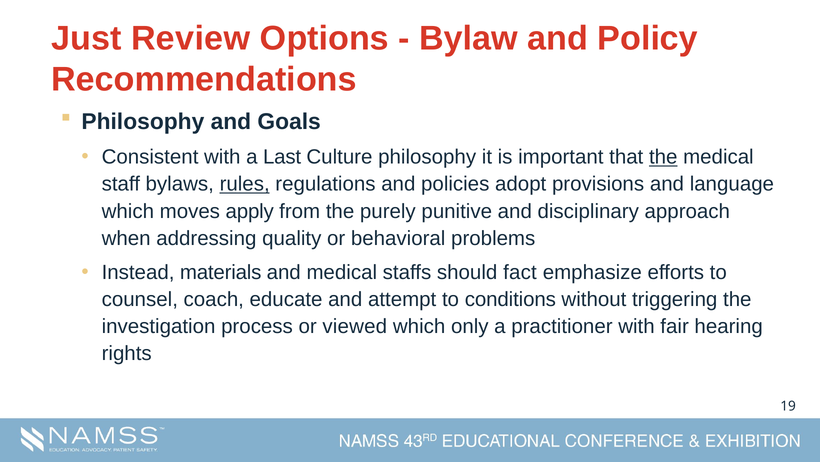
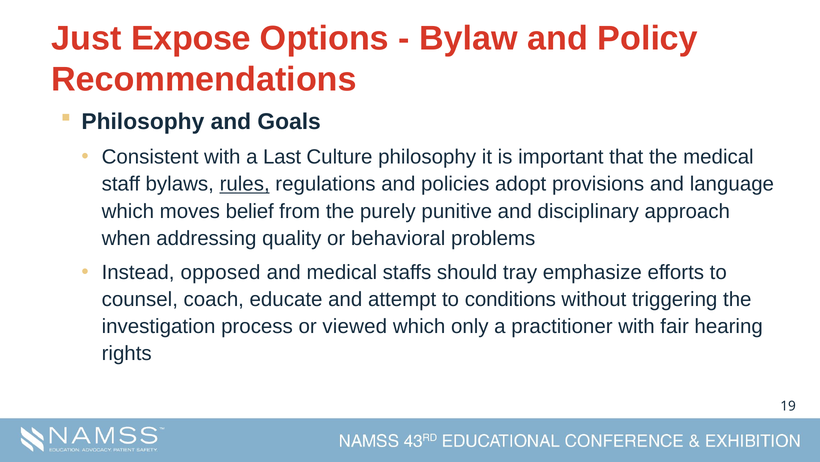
Review: Review -> Expose (191, 38)
the underline: present -> none (663, 157)
apply: apply -> belief (250, 211)
materials: materials -> opposed (220, 272)
fact: fact -> tray (520, 272)
